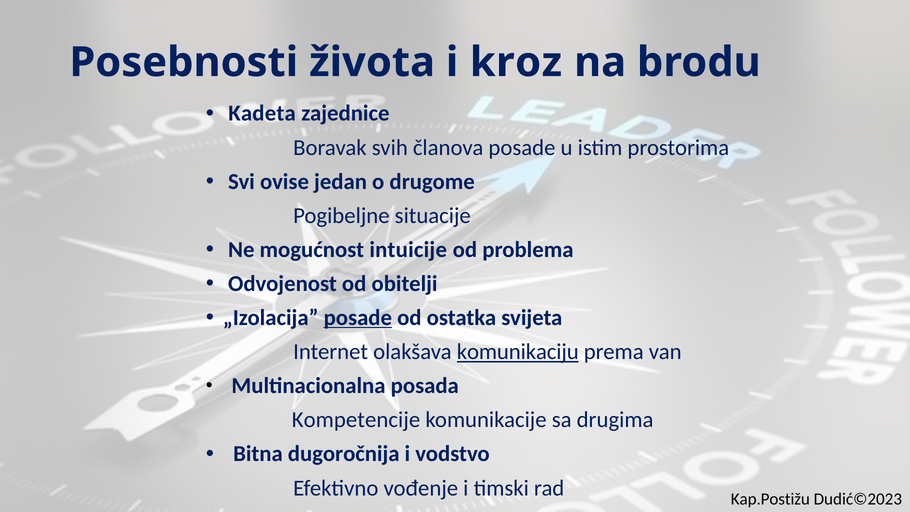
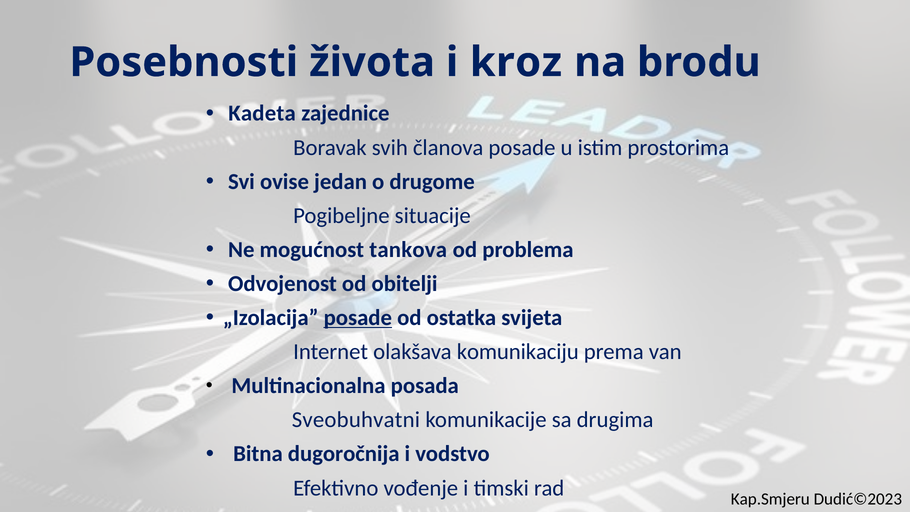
intuicije: intuicije -> tankova (408, 250)
komunikaciju underline: present -> none (518, 352)
Kompetencije: Kompetencije -> Sveobuhvatni (356, 420)
Kap.Postižu: Kap.Postižu -> Kap.Smjeru (770, 499)
